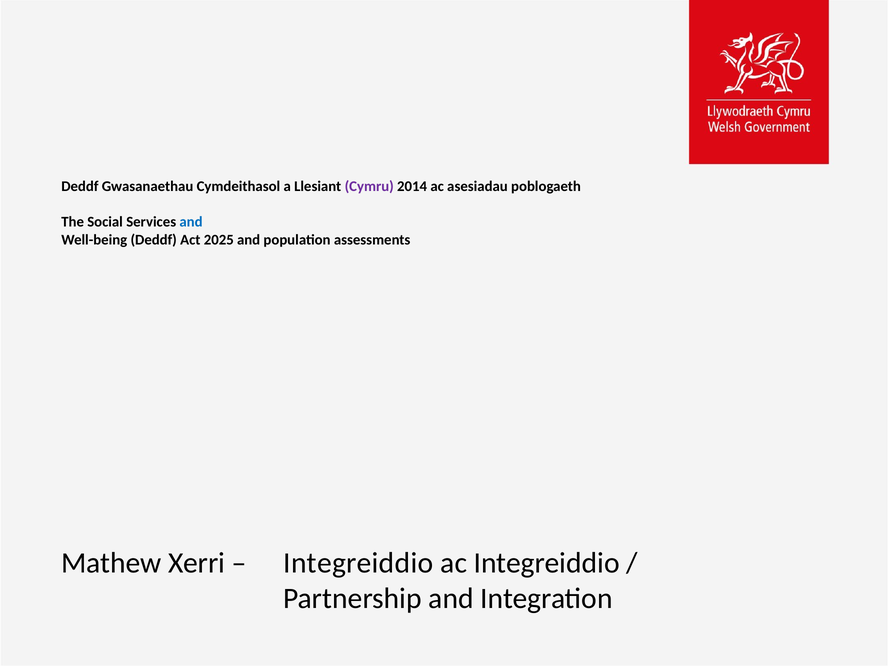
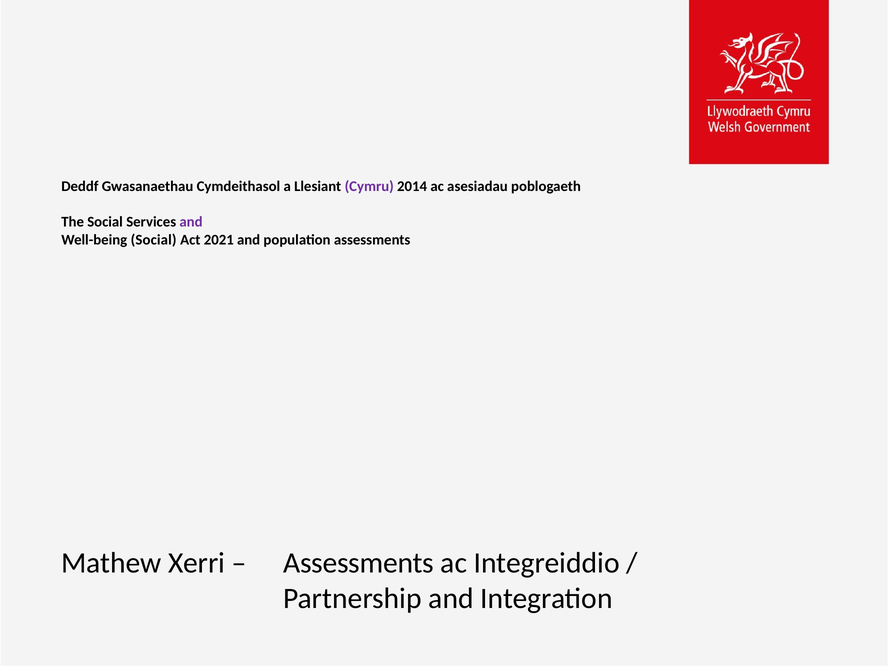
and colour: blue -> purple (191, 222)
Well-being Deddf: Deddf -> Social (154, 240)
2025: 2025 -> 2021 (219, 240)
Integreiddio: Integreiddio -> Assessments (359, 563)
